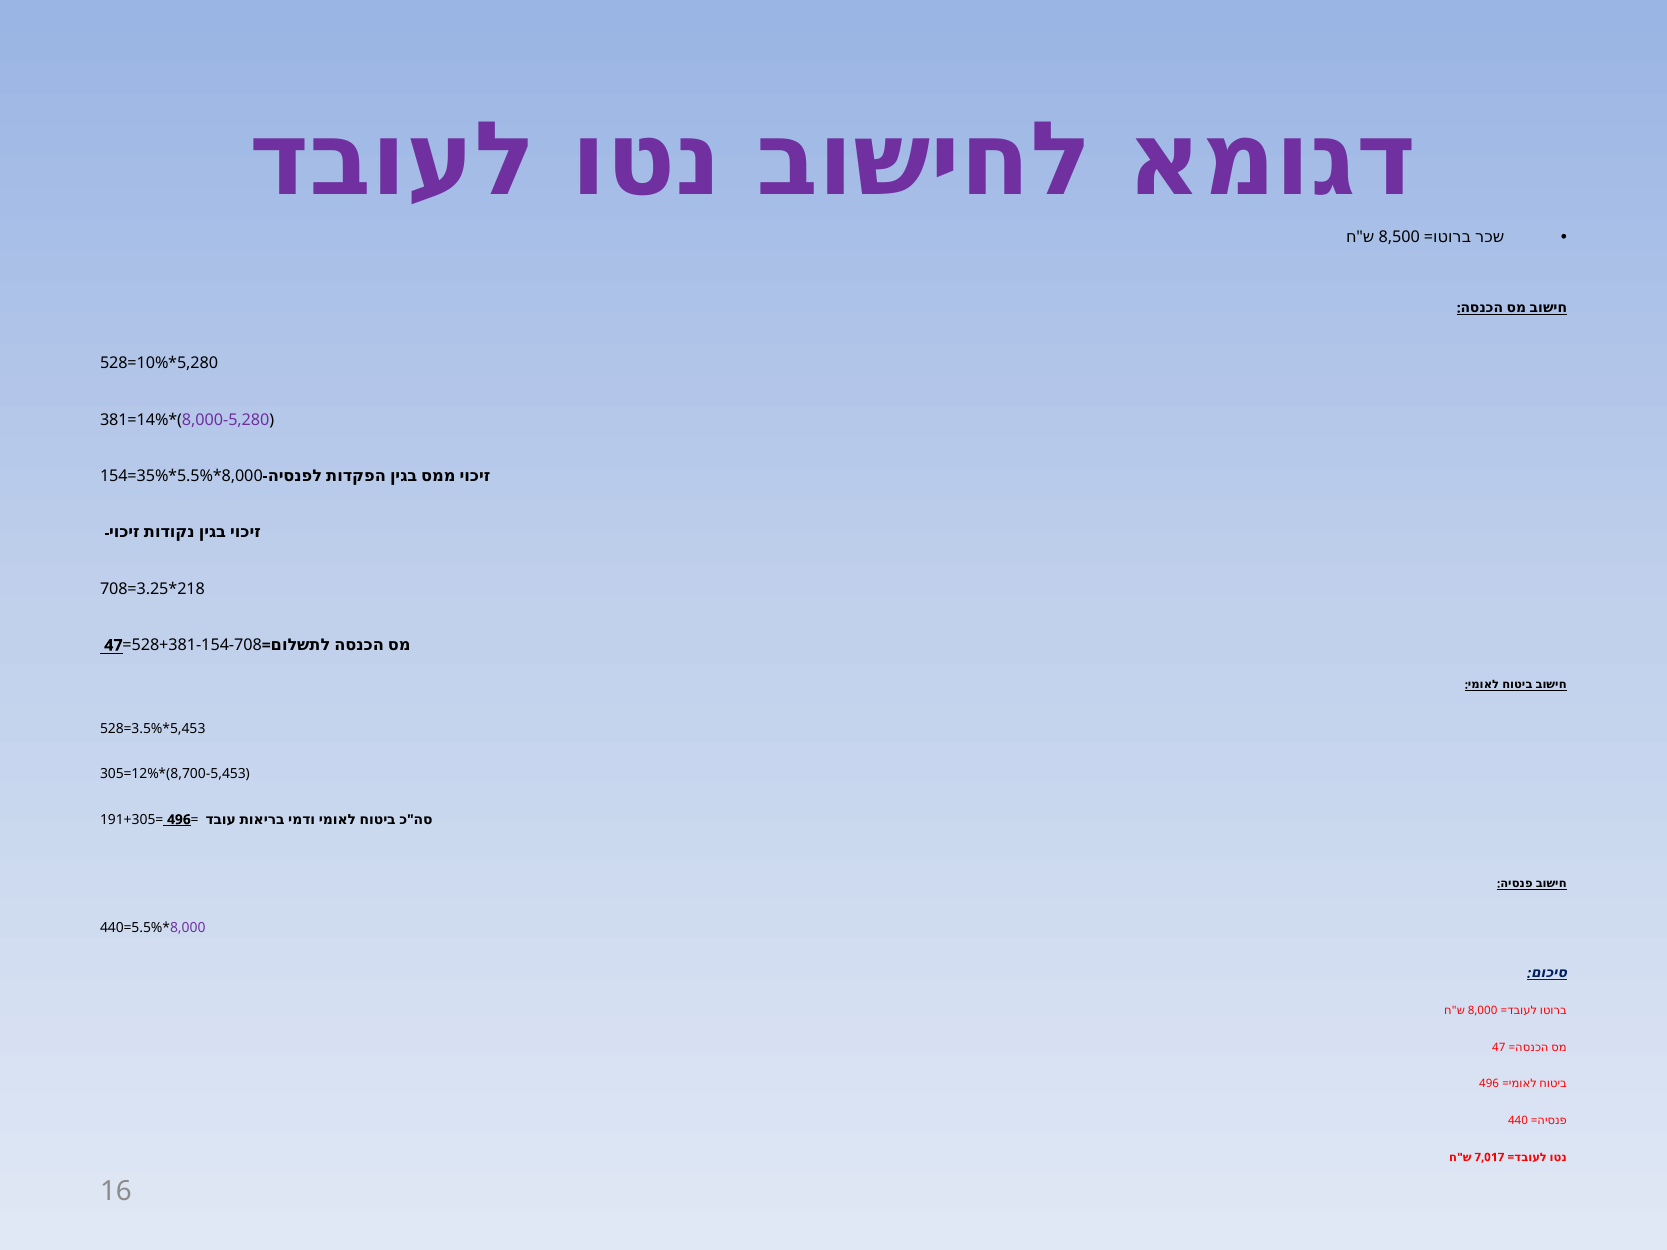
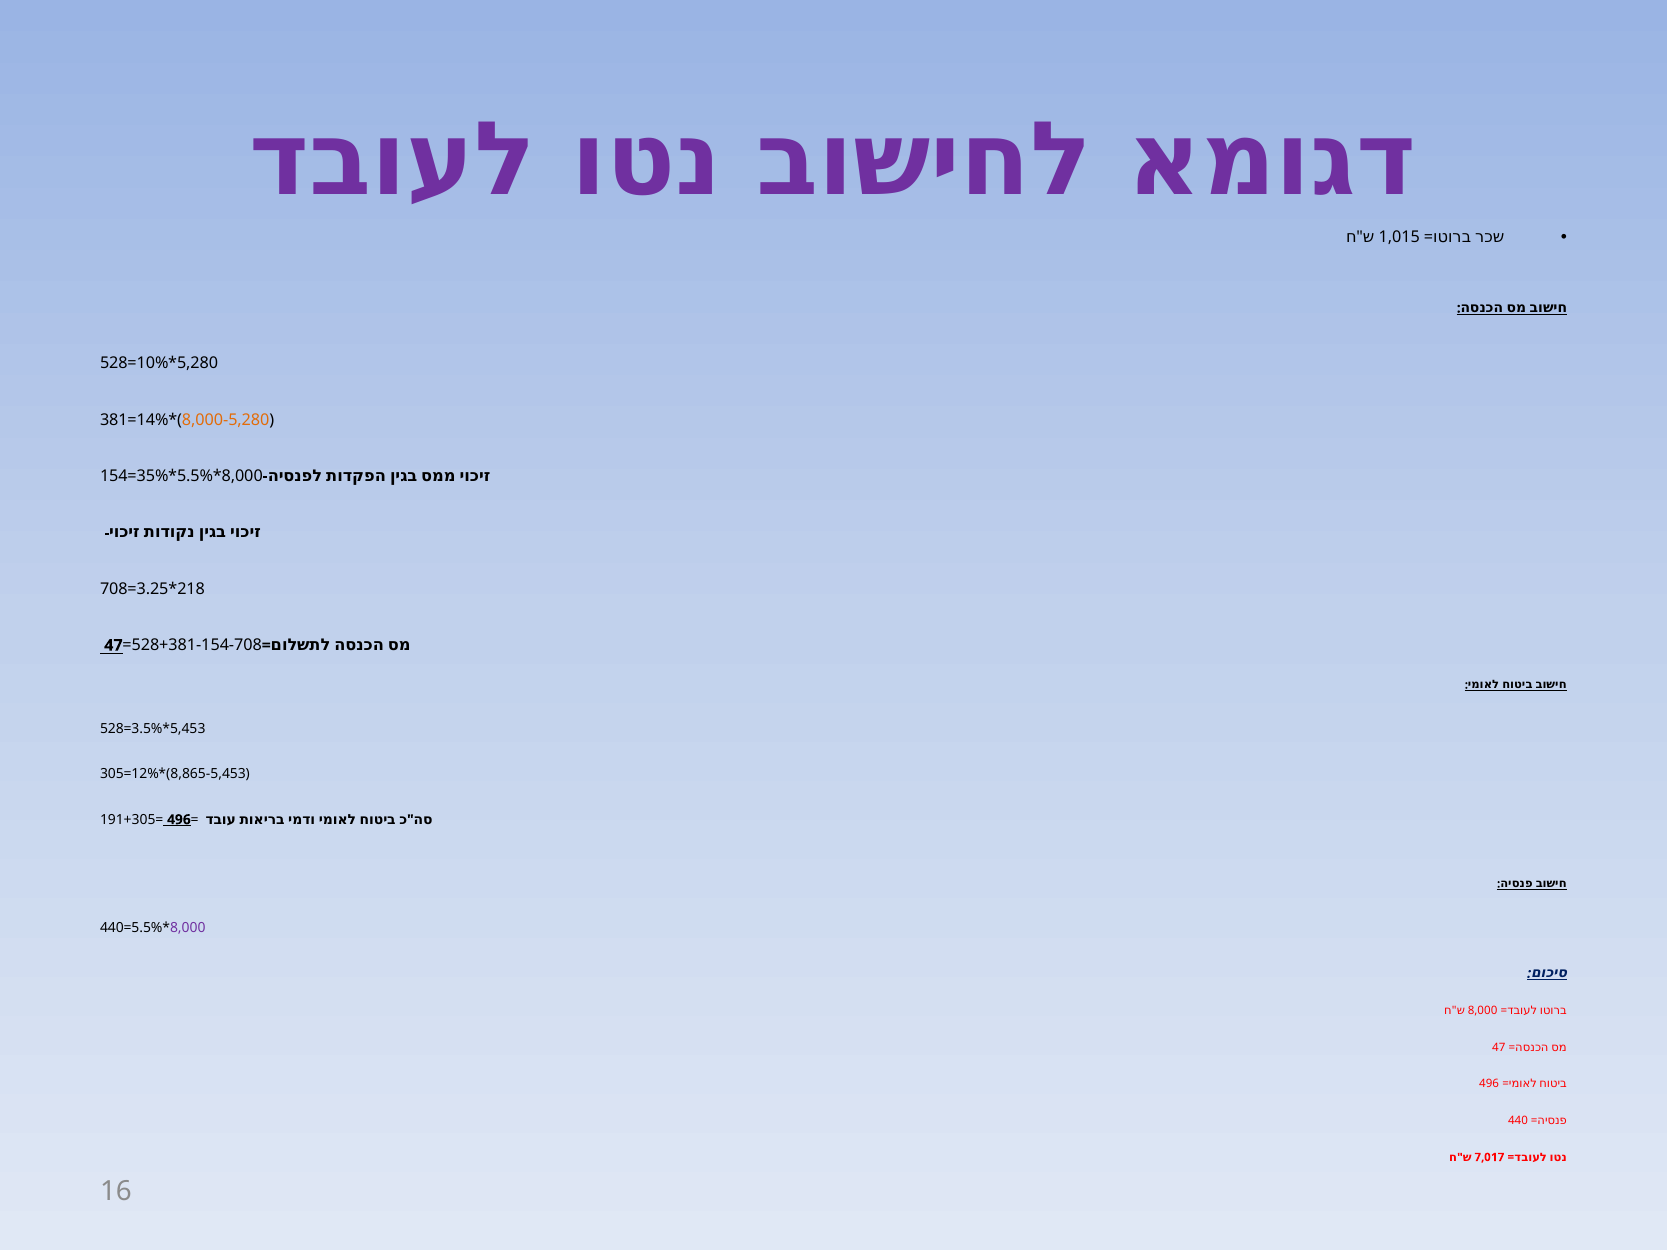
8,500: 8,500 -> 1,015 (1399, 237)
8,000-5,280 colour: purple -> orange (226, 420)
8,700-5,453: 8,700-5,453 -> 8,865-5,453 (208, 774)
